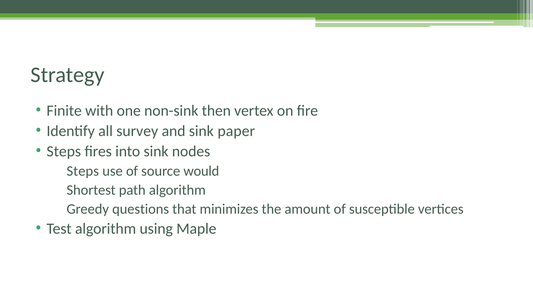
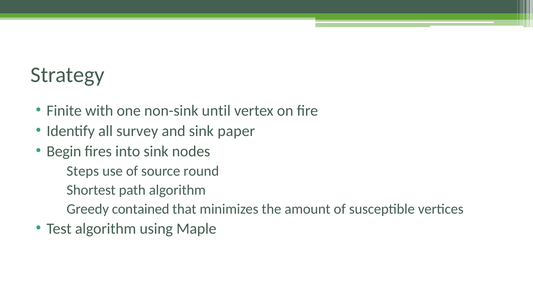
then: then -> until (216, 111)
Steps: Steps -> Begin (64, 151)
would: would -> round (201, 171)
questions: questions -> contained (141, 209)
